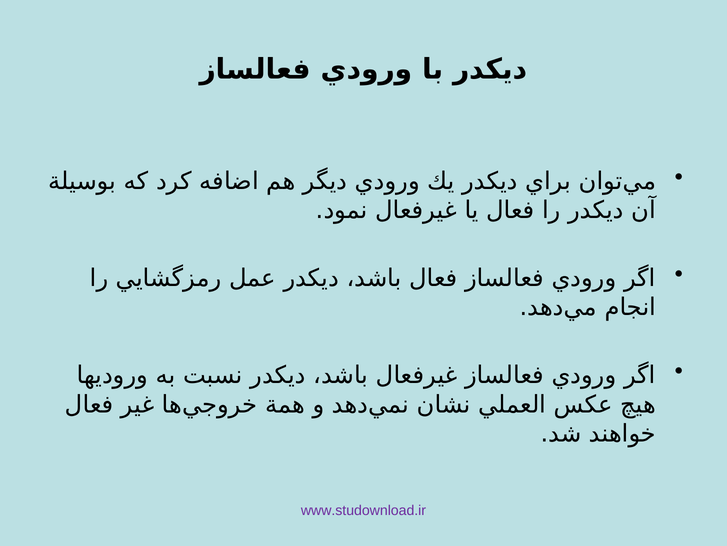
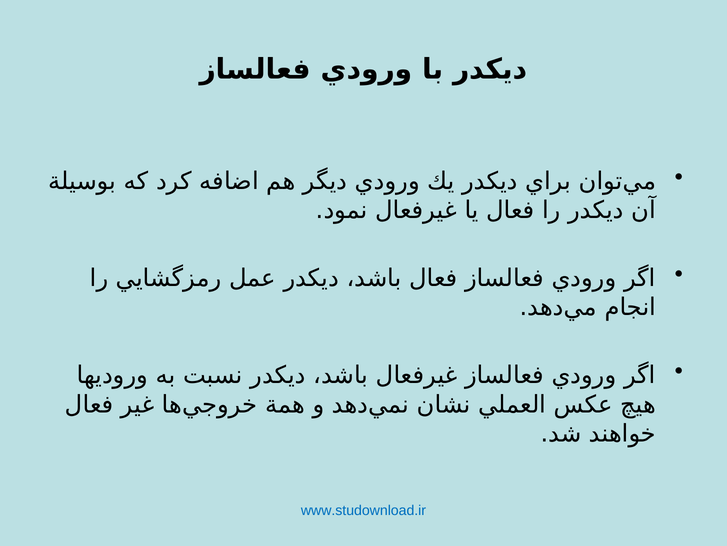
www.studownload.ir colour: purple -> blue (363, 510)
